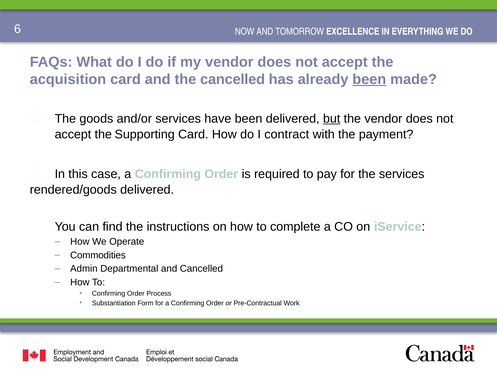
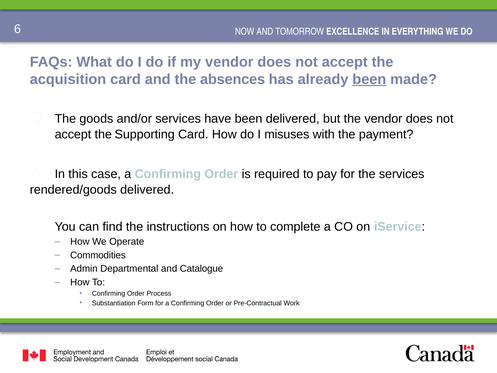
the cancelled: cancelled -> absences (233, 79)
but underline: present -> none (332, 119)
contract: contract -> misuses (287, 134)
and Cancelled: Cancelled -> Catalogue (201, 269)
